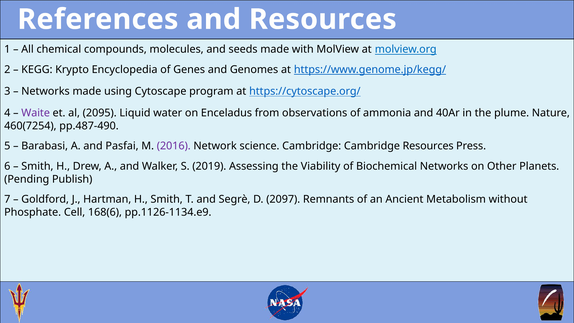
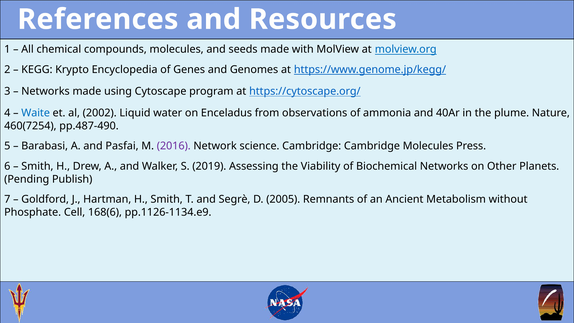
Waite colour: purple -> blue (36, 113)
2095: 2095 -> 2002 (100, 113)
Cambridge Resources: Resources -> Molecules (428, 146)
2097: 2097 -> 2005 (283, 199)
